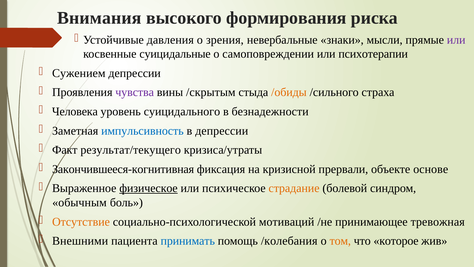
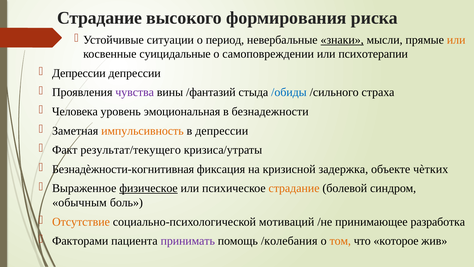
Внимания: Внимания -> Страдание (100, 18)
давления: давления -> ситуации (170, 40)
зрения: зрения -> период (225, 40)
знаки underline: none -> present (342, 40)
или colour: purple -> orange (456, 40)
Сужением: Сужением -> Депрессии (79, 73)
/скрытым: /скрытым -> /фантазий (211, 92)
/обиды colour: orange -> blue (289, 92)
суицидального: суицидального -> эмоциональная (182, 111)
импульсивность colour: blue -> orange (142, 131)
Закончившееся-когнитивная: Закончившееся-когнитивная -> Безнадѐжности-когнитивная (123, 169)
прервали: прервали -> задержка (343, 169)
основе: основе -> чѐтких (431, 169)
тревожная: тревожная -> разработка (438, 221)
Внешними: Внешними -> Факторами (80, 241)
принимать colour: blue -> purple (188, 241)
